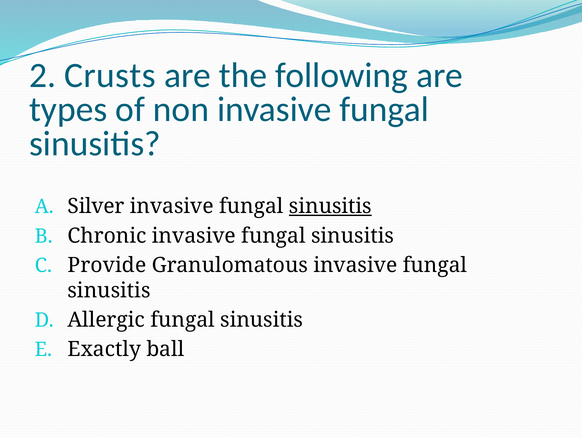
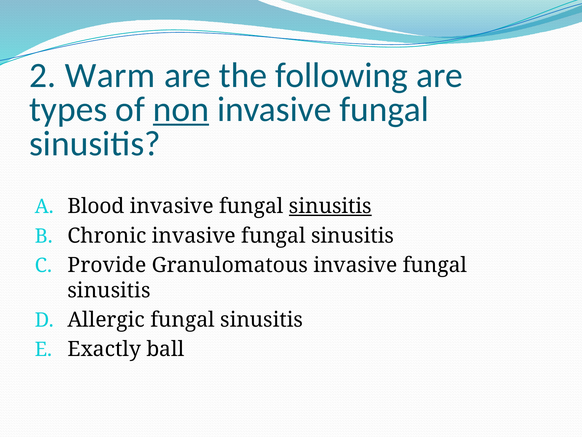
Crusts: Crusts -> Warm (110, 75)
non underline: none -> present (181, 109)
Silver: Silver -> Blood (96, 206)
